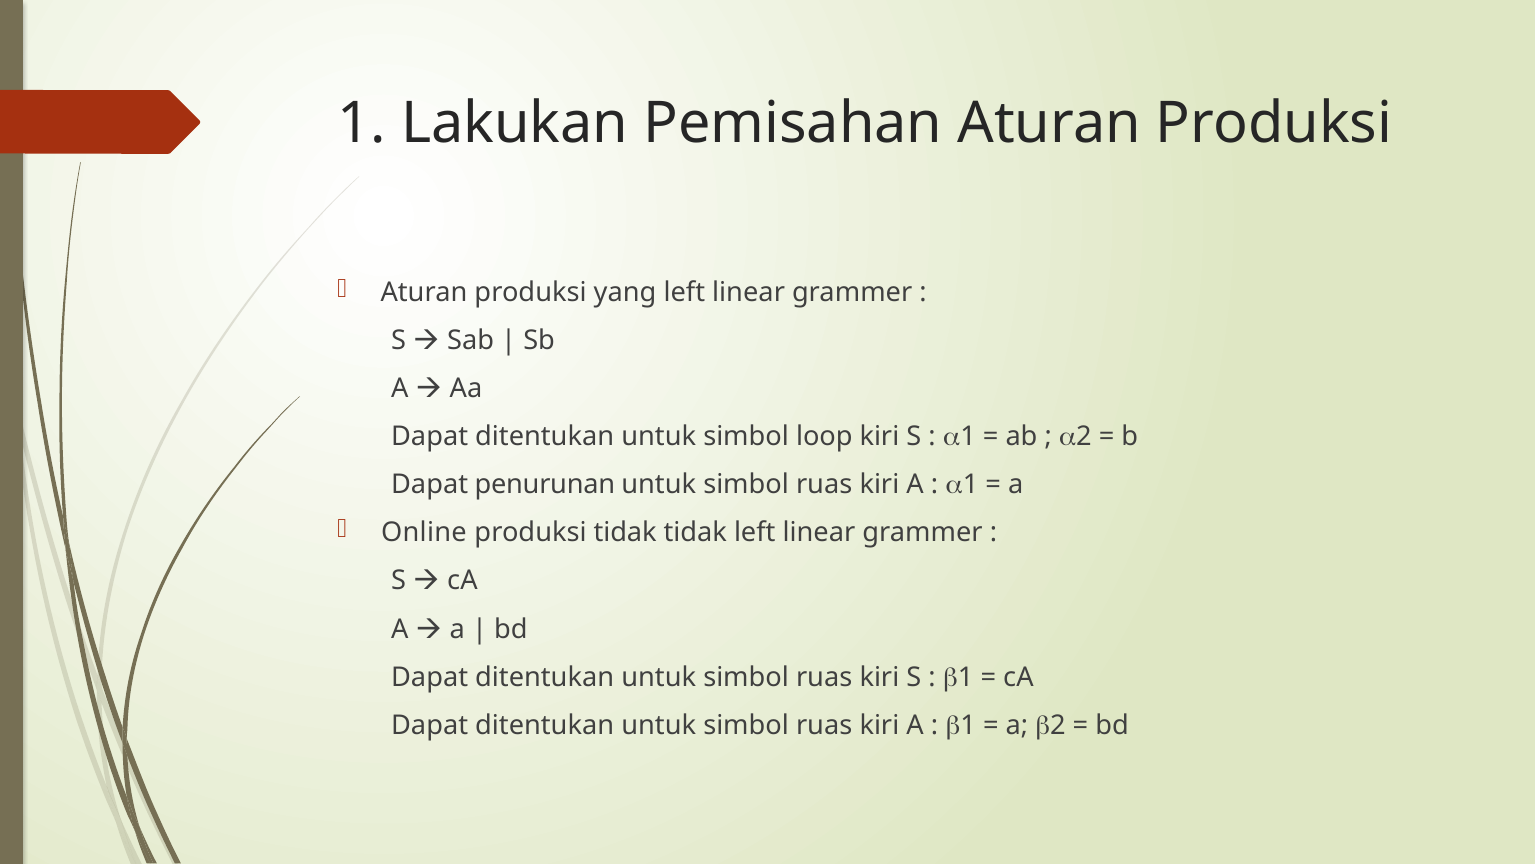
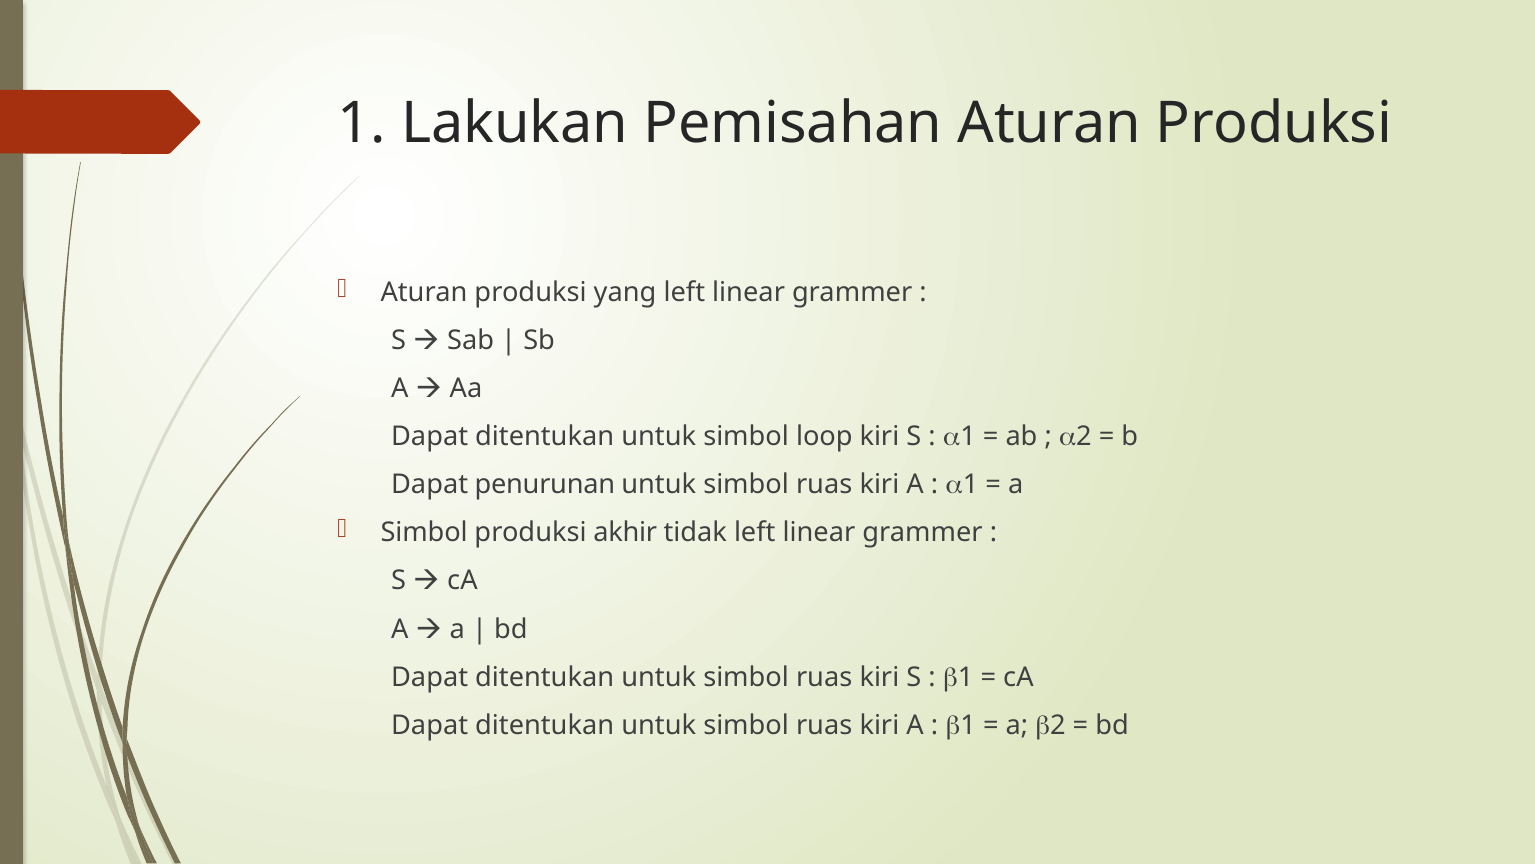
Online: Online -> Simbol (424, 533)
produksi tidak: tidak -> akhir (625, 533)
